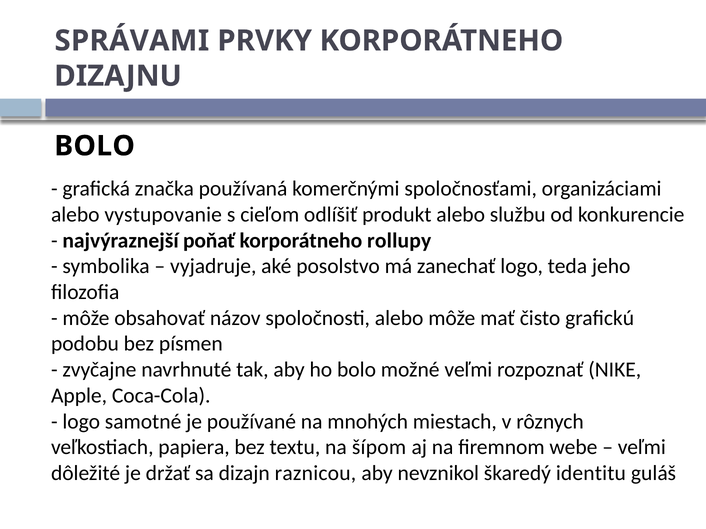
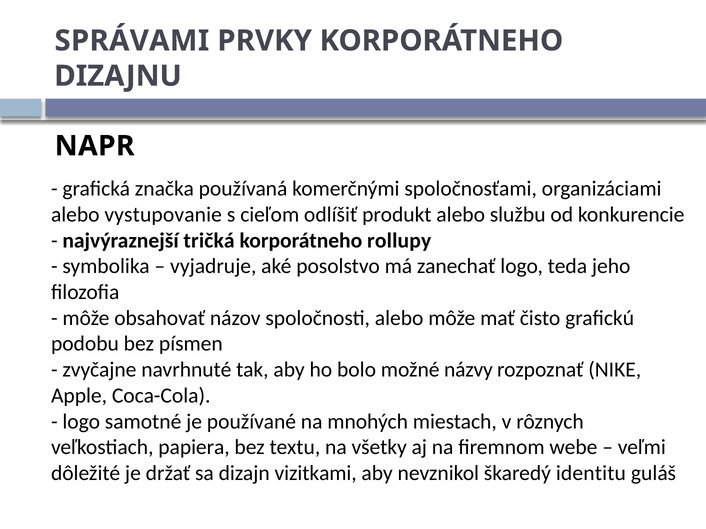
BOLO: BOLO -> NAPR (95, 146)
poňať: poňať -> tričká (209, 241)
možné veľmi: veľmi -> názvy (468, 370)
šípom: šípom -> všetky (379, 448)
raznicou: raznicou -> vizitkami (316, 474)
